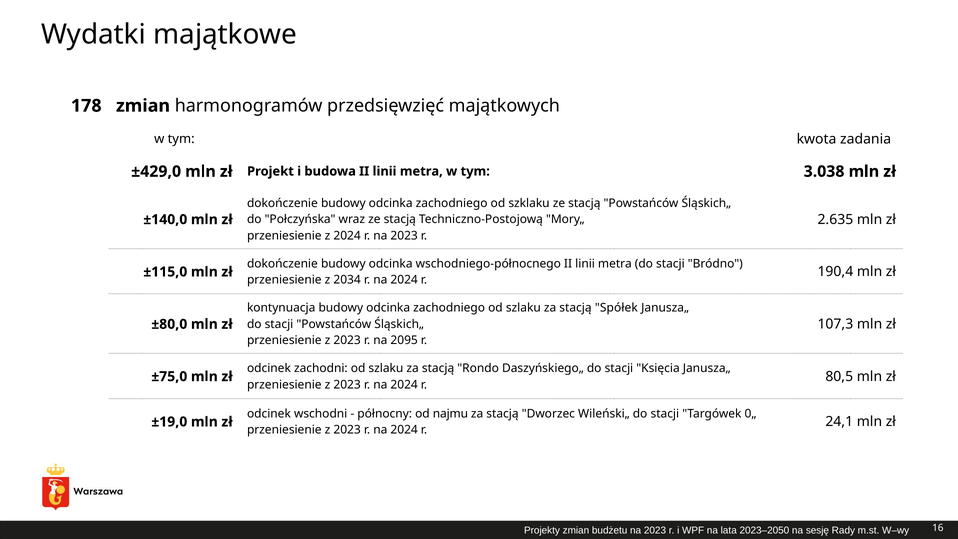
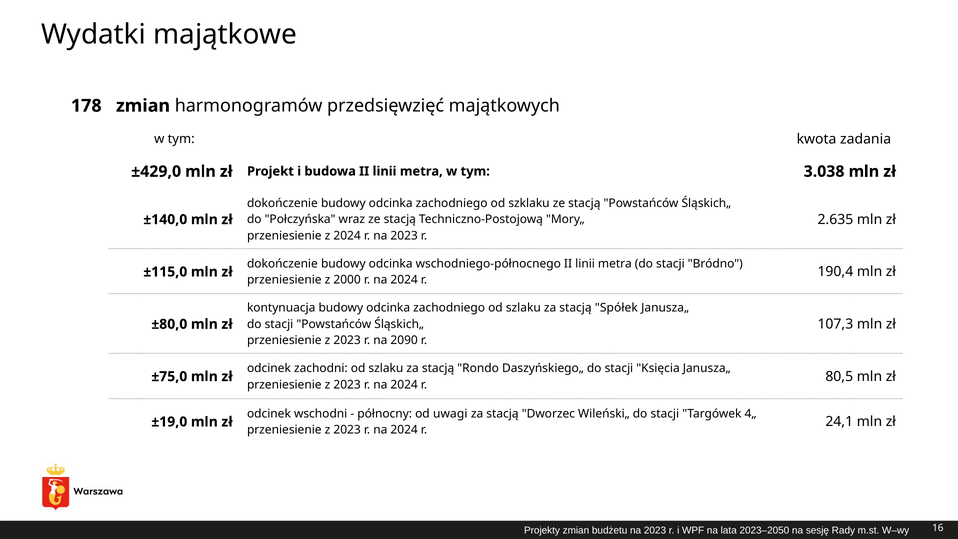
2034: 2034 -> 2000 (347, 280)
2095: 2095 -> 2090 (404, 340)
najmu: najmu -> uwagi (450, 413)
0„: 0„ -> 4„ (751, 413)
